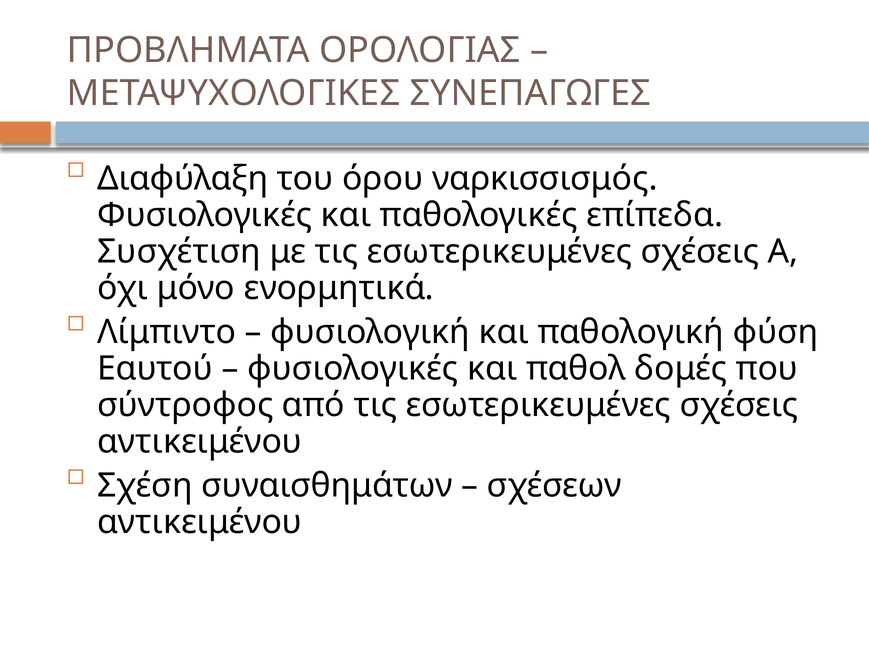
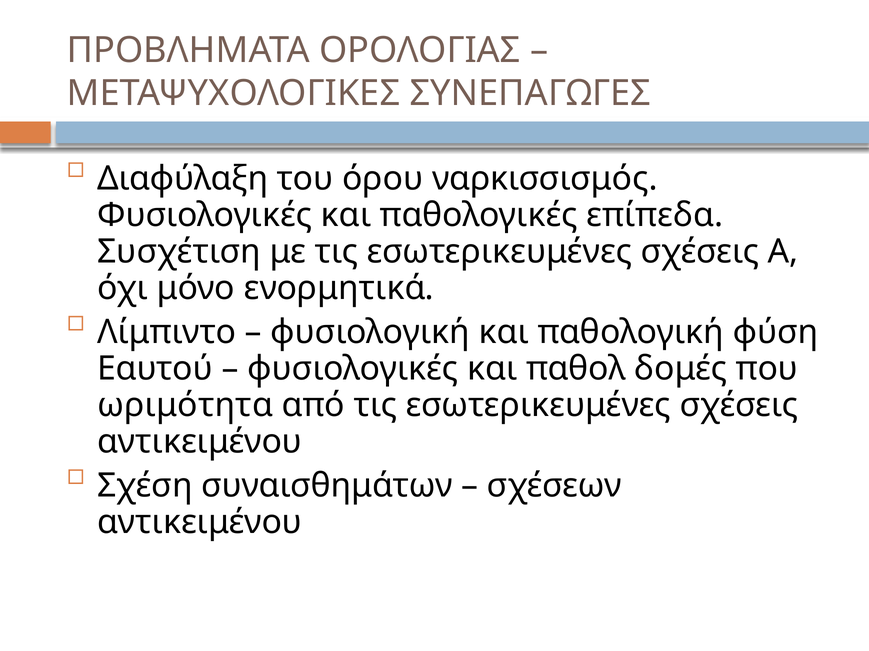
σύντροφος: σύντροφος -> ωριμότητα (185, 406)
